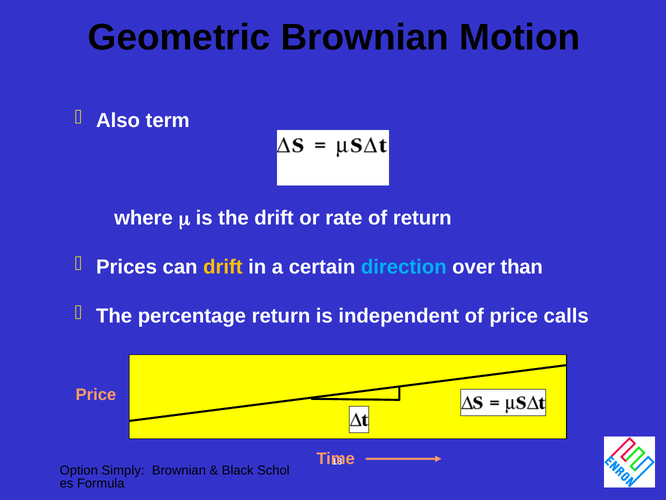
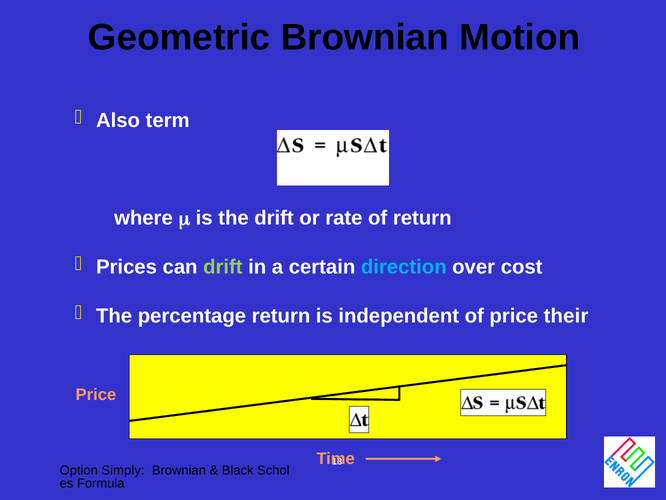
drift colour: yellow -> light green (223, 267)
than: than -> cost (522, 267)
calls: calls -> their (566, 316)
